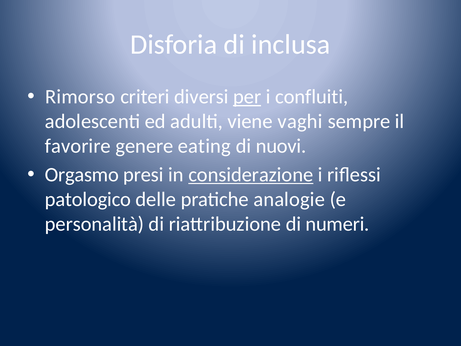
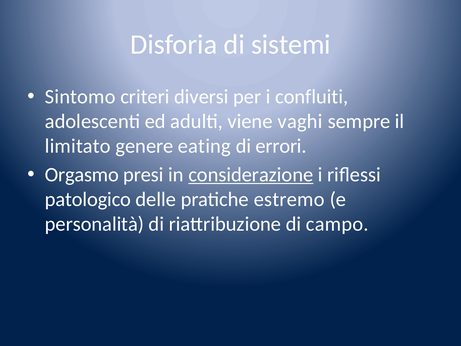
inclusa: inclusa -> sistemi (291, 45)
Rimorso: Rimorso -> Sintomo (80, 97)
per underline: present -> none (247, 97)
favorire: favorire -> limitato (78, 146)
nuovi: nuovi -> errori (281, 146)
analogie: analogie -> estremo (289, 199)
numeri: numeri -> campo (337, 224)
